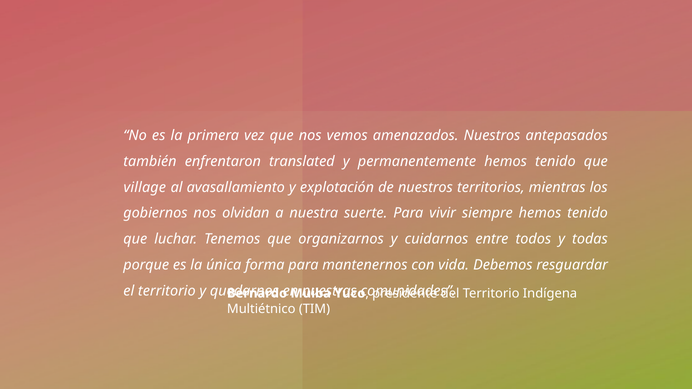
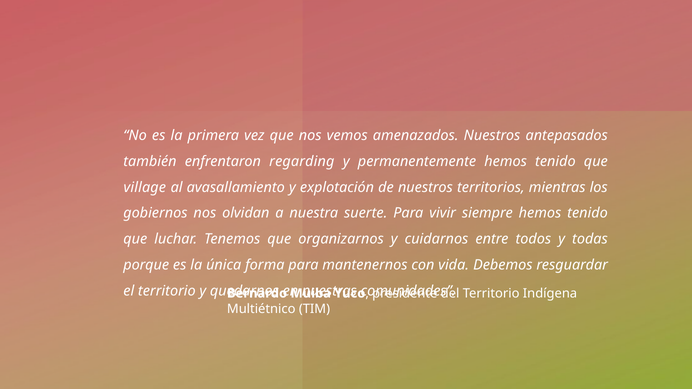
translated: translated -> regarding (302, 161)
